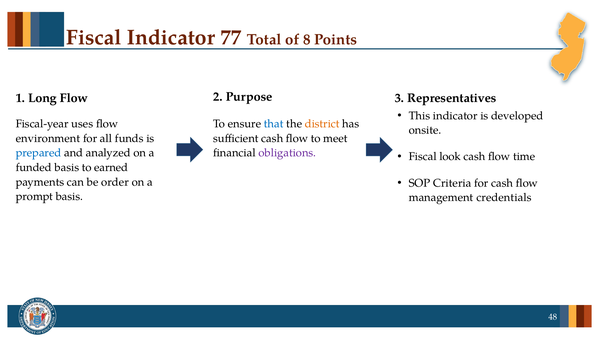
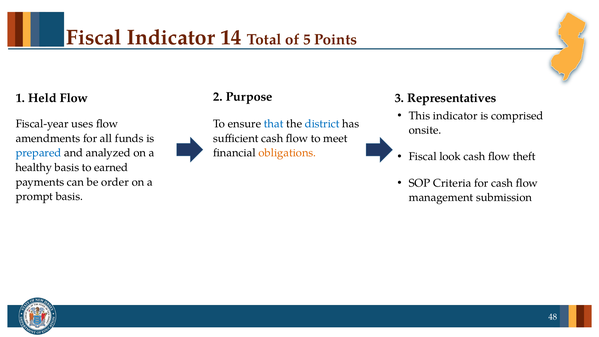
77: 77 -> 14 (231, 37)
8: 8 -> 5 (307, 40)
Long: Long -> Held (42, 98)
developed: developed -> comprised (517, 116)
district colour: orange -> blue (322, 124)
environment: environment -> amendments (48, 138)
obligations colour: purple -> orange (287, 153)
time: time -> theft (524, 157)
funded: funded -> healthy (34, 167)
credentials: credentials -> submission (504, 197)
